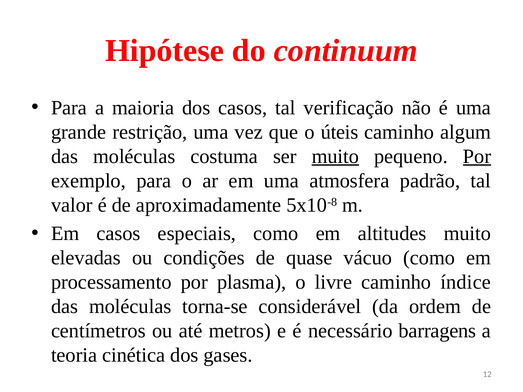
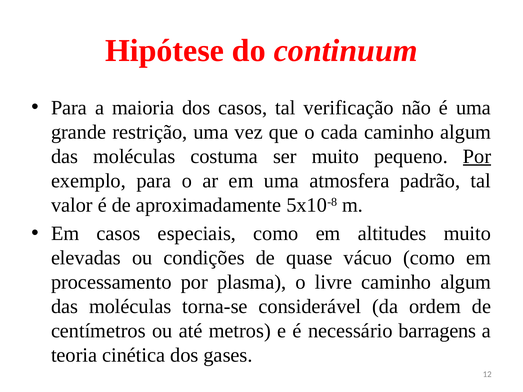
úteis: úteis -> cada (339, 132)
muito underline: present -> none (335, 156)
livre caminho índice: índice -> algum (466, 282)
